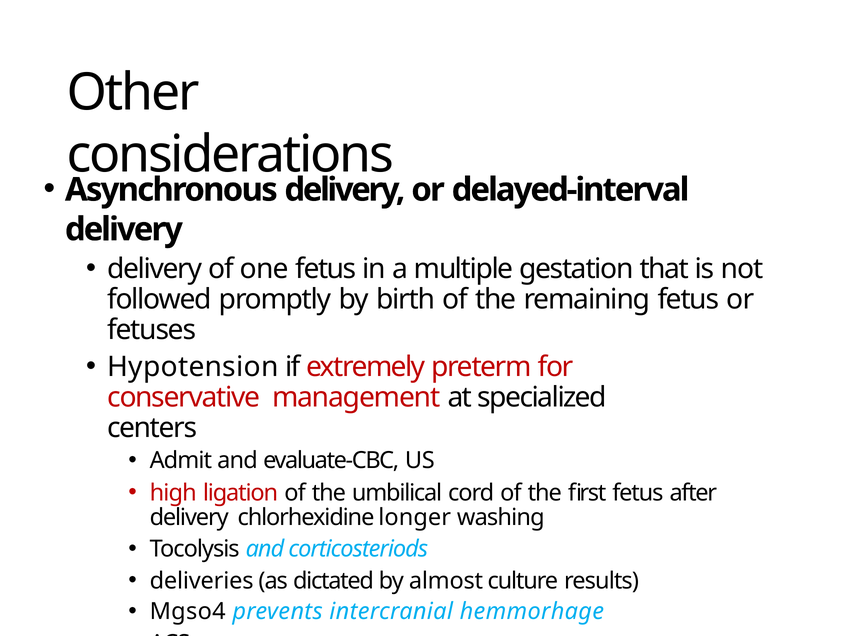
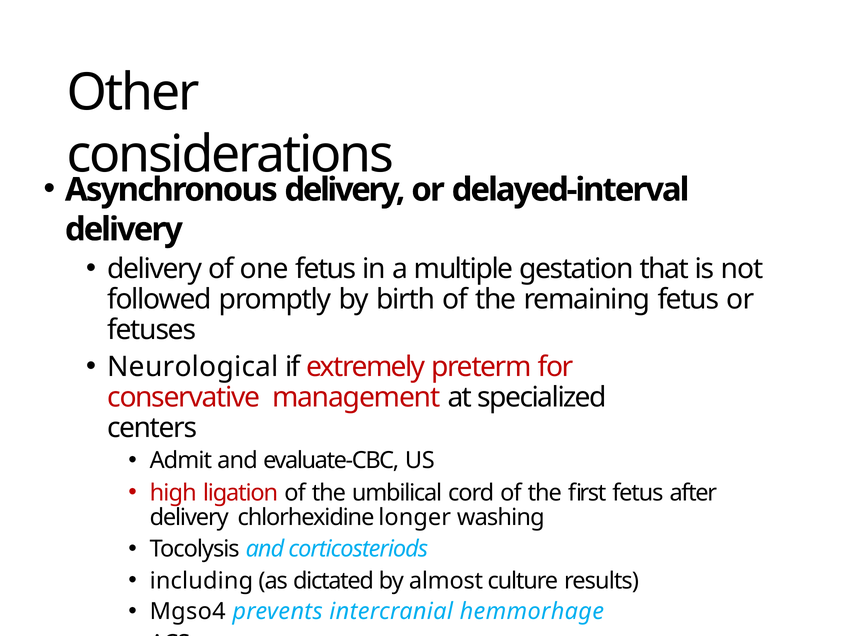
Hypotension: Hypotension -> Neurological (193, 366)
deliveries: deliveries -> including (201, 580)
